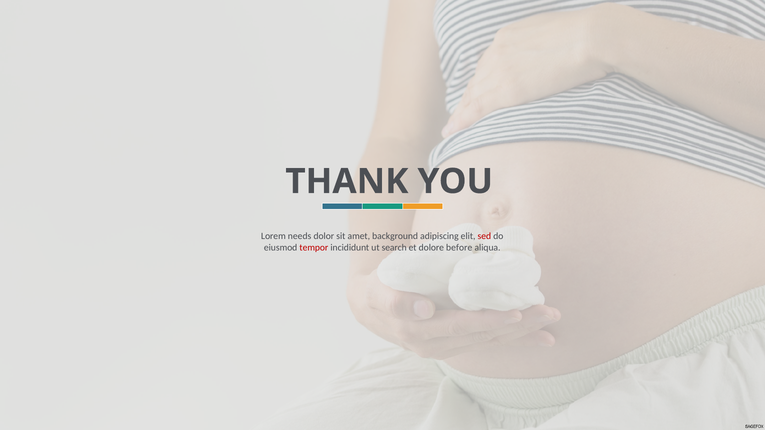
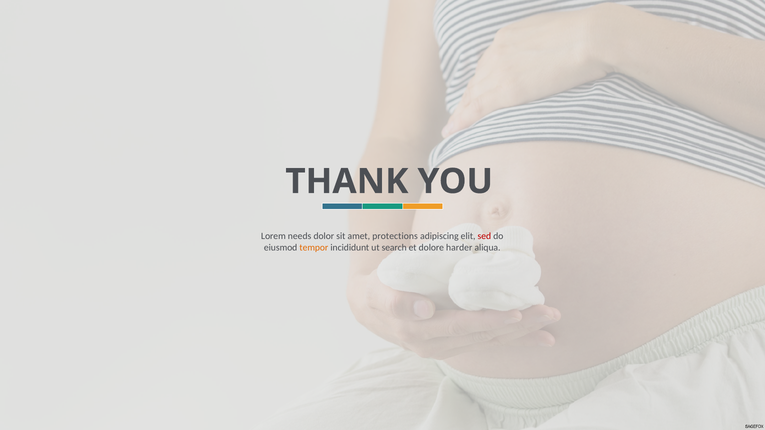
background: background -> protections (395, 236)
tempor colour: red -> orange (314, 248)
before: before -> harder (459, 248)
